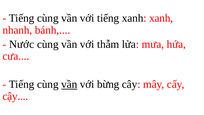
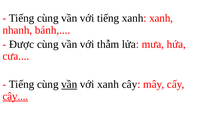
Nước: Nước -> Được (22, 44)
với bừng: bừng -> xanh (108, 84)
cậy underline: none -> present (15, 96)
